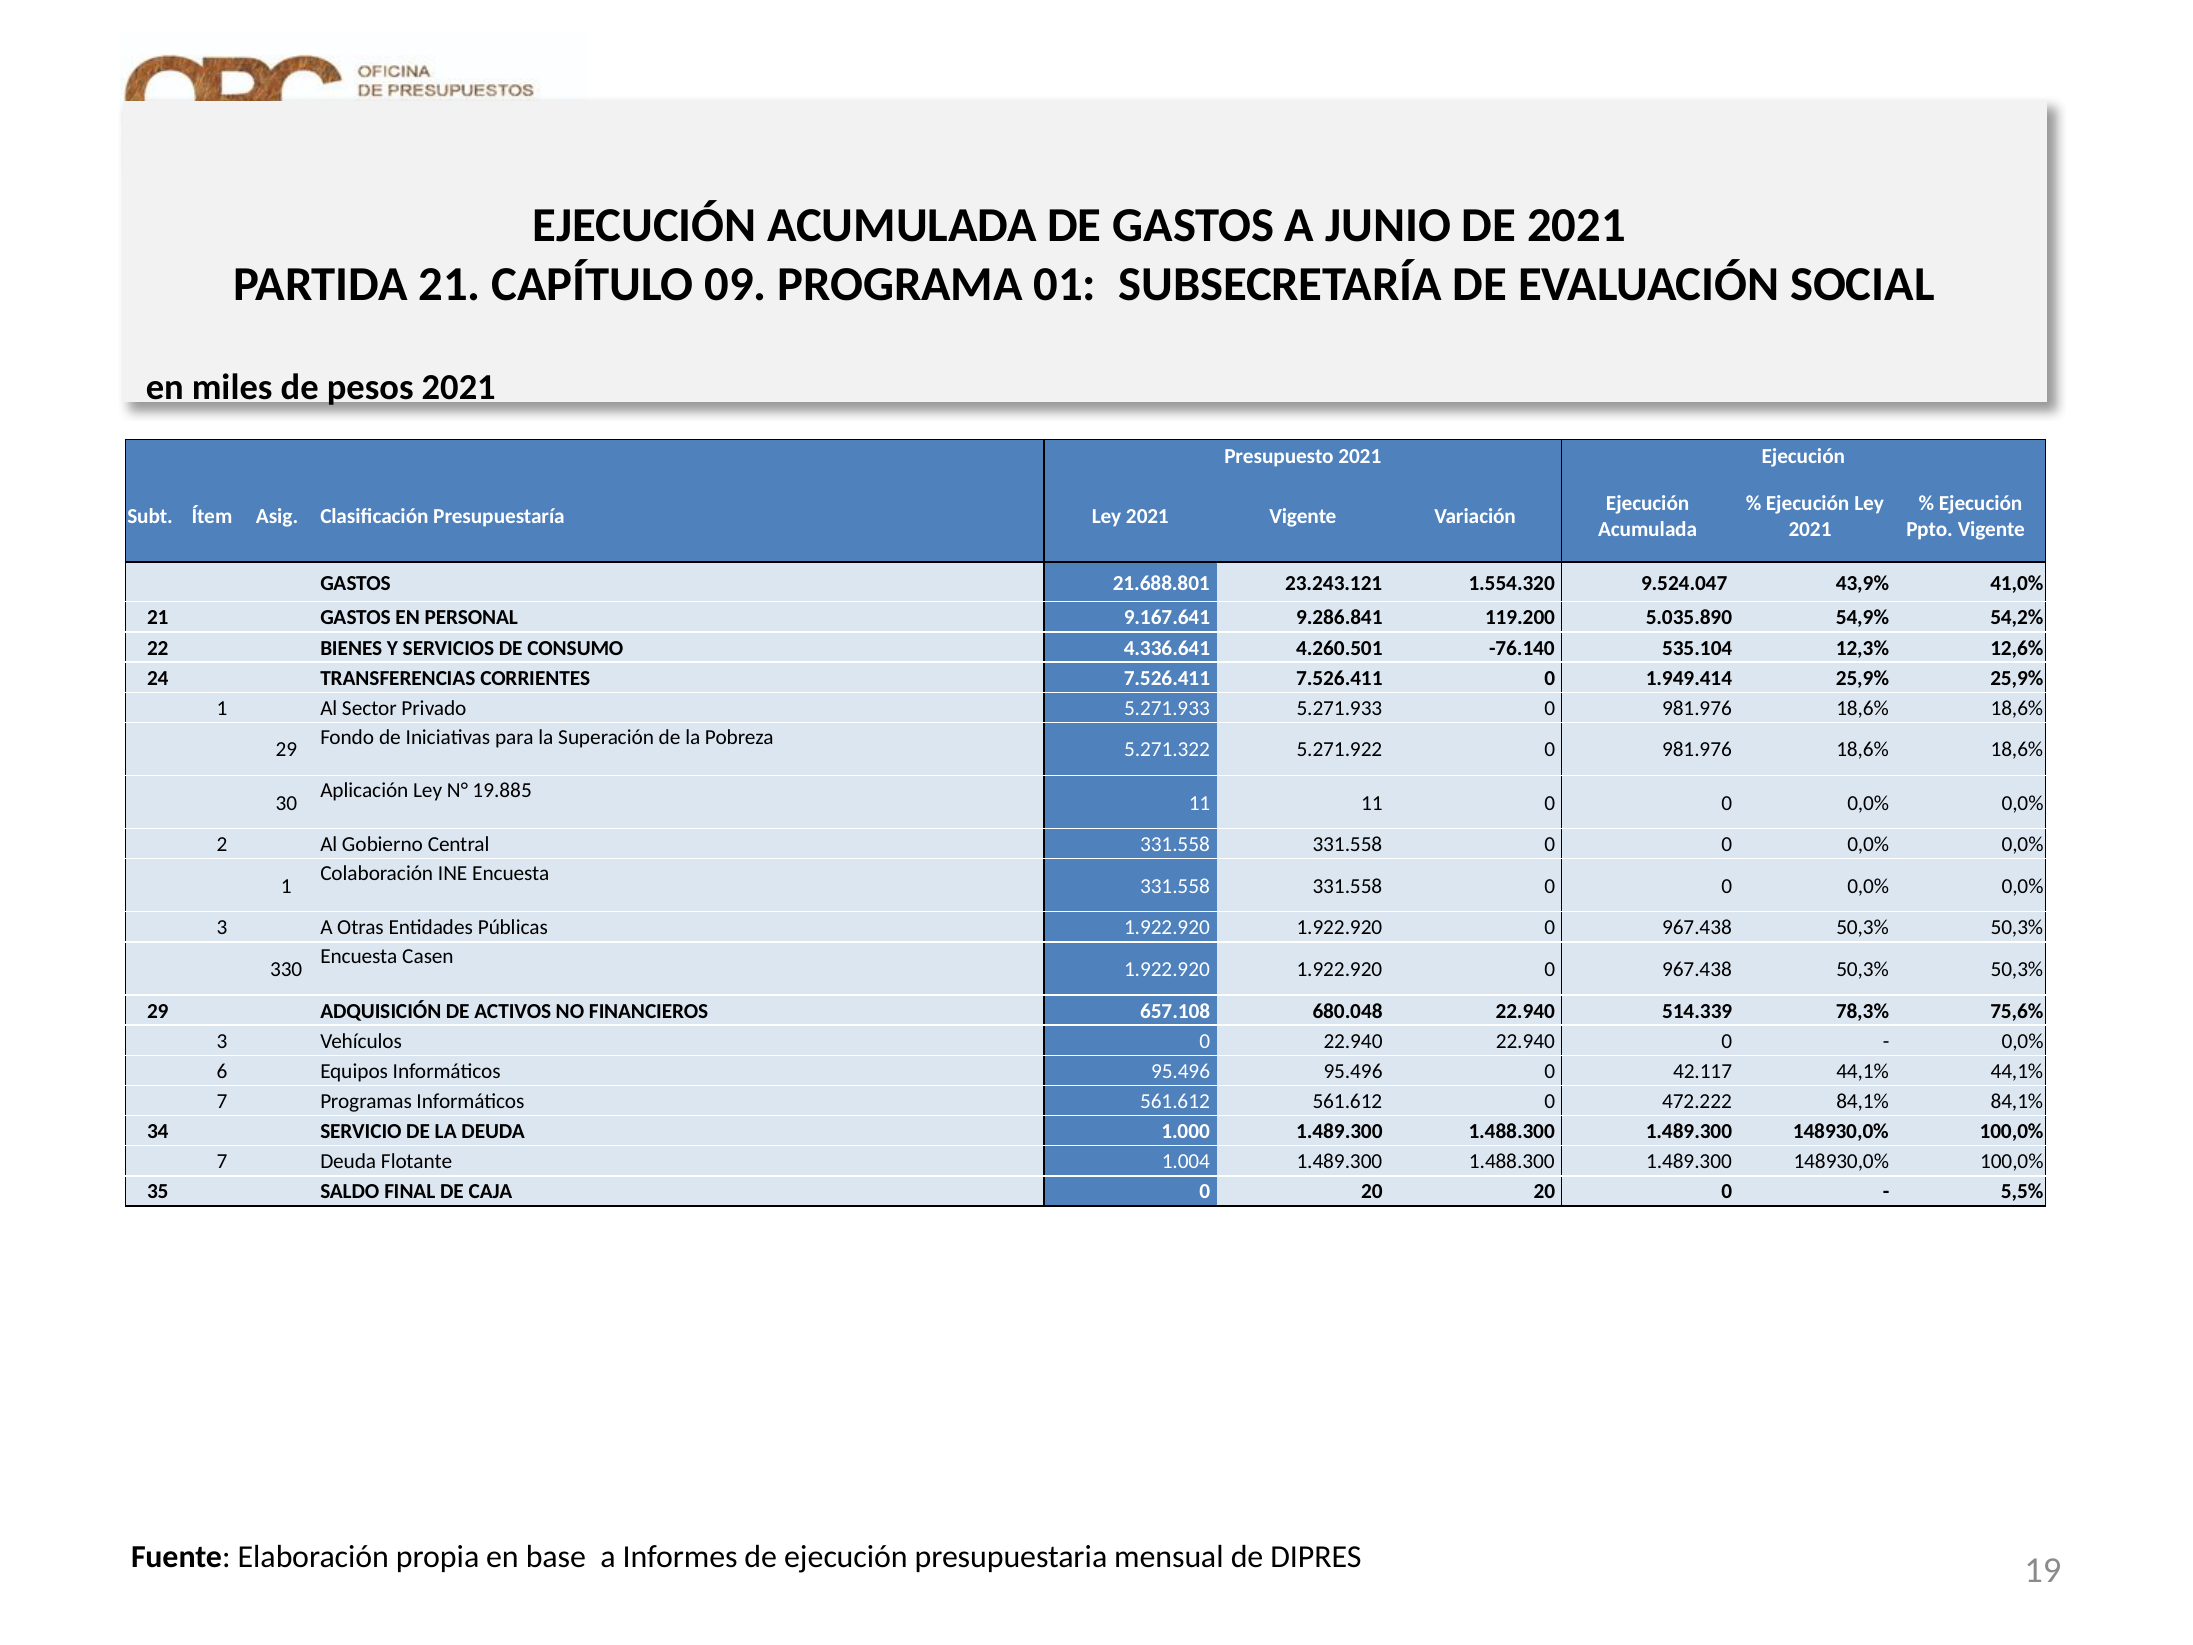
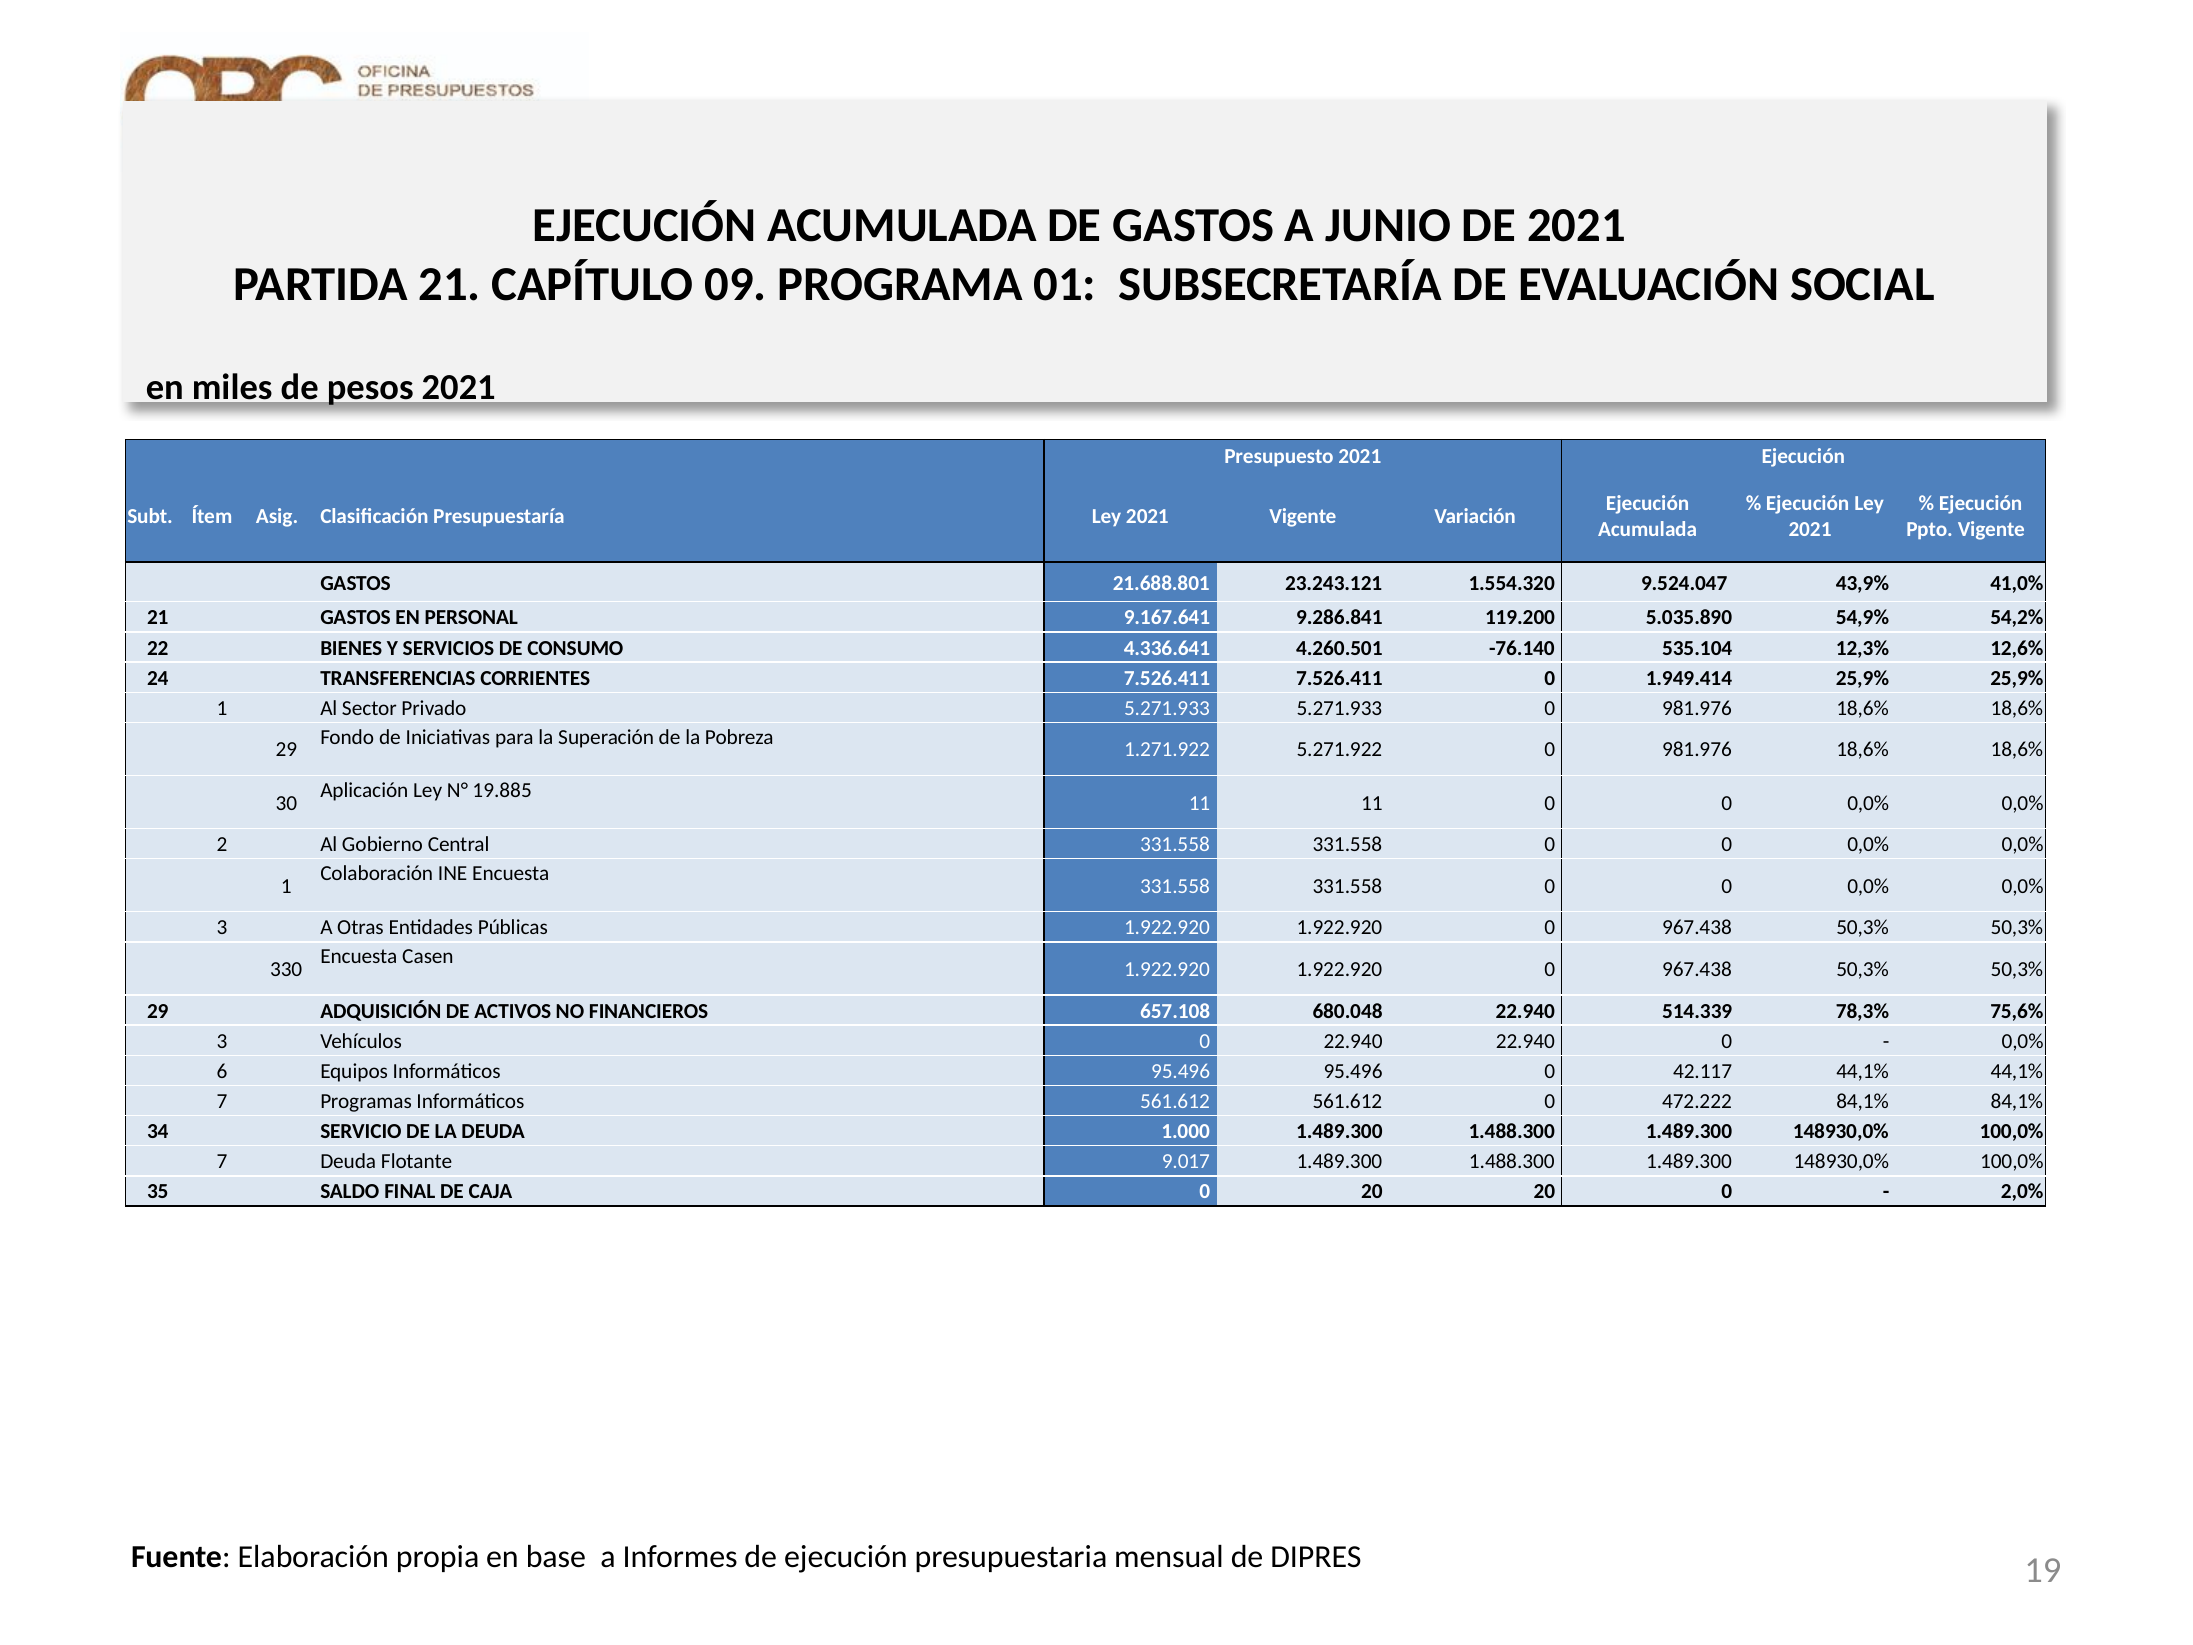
5.271.322: 5.271.322 -> 1.271.922 (1167, 750)
1.004: 1.004 -> 9.017 (1186, 1162)
5,5%: 5,5% -> 2,0% (2022, 1192)
